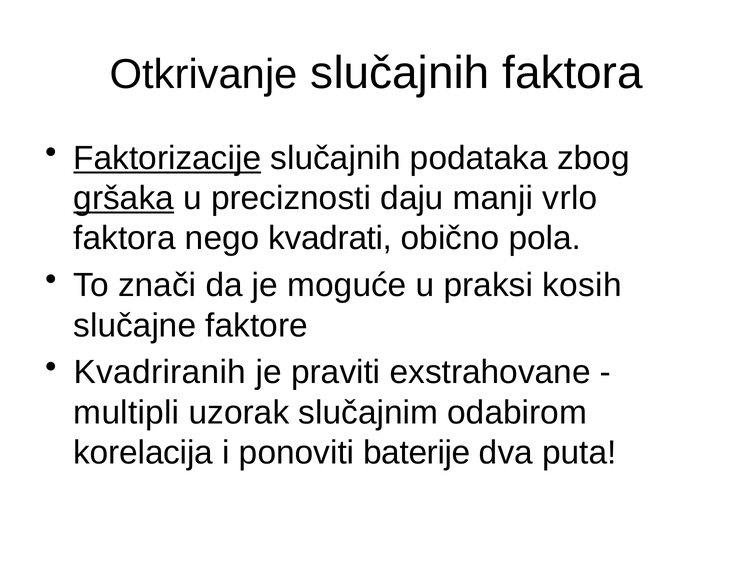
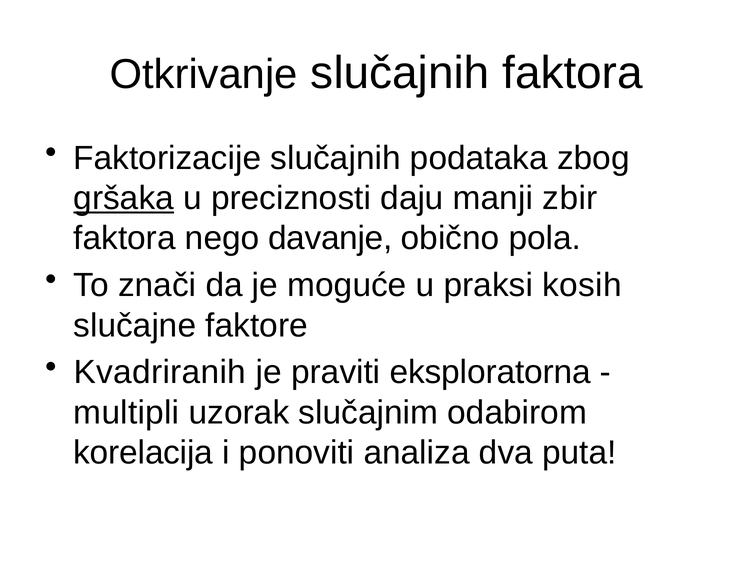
Faktorizacije underline: present -> none (167, 158)
vrlo: vrlo -> zbir (570, 198)
kvadrati: kvadrati -> davanje (330, 238)
exstrahovane: exstrahovane -> eksploratorna (490, 372)
baterije: baterije -> analiza (417, 453)
